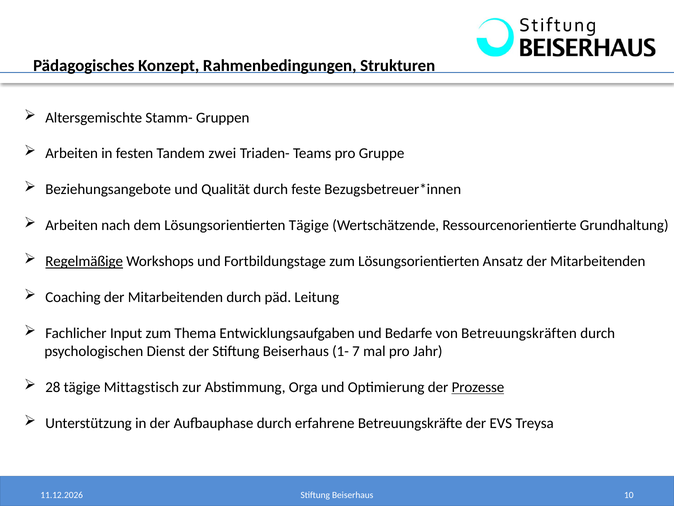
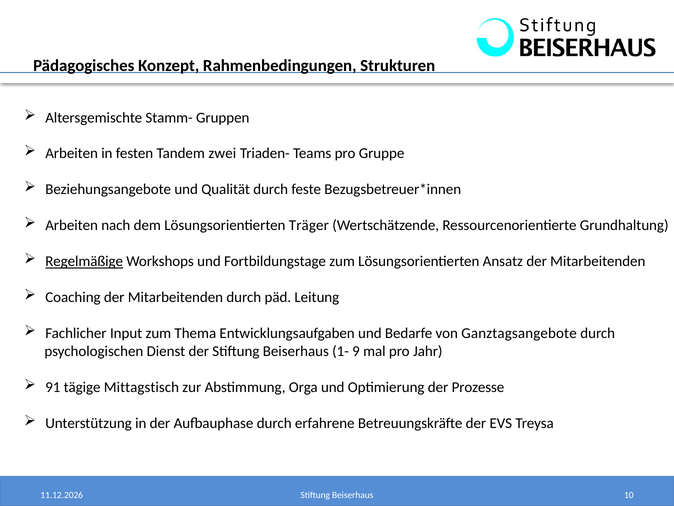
Lösungsorientierten Tägige: Tägige -> Träger (309, 225)
Betreuungskräften: Betreuungskräften -> Ganztagsangebote (519, 333)
7: 7 -> 9 (356, 351)
28: 28 -> 91 (53, 387)
Prozesse underline: present -> none (478, 387)
